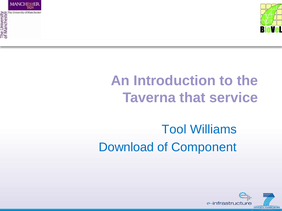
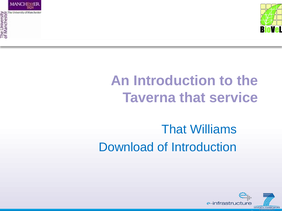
Tool: Tool -> That (174, 130)
of Component: Component -> Introduction (204, 147)
